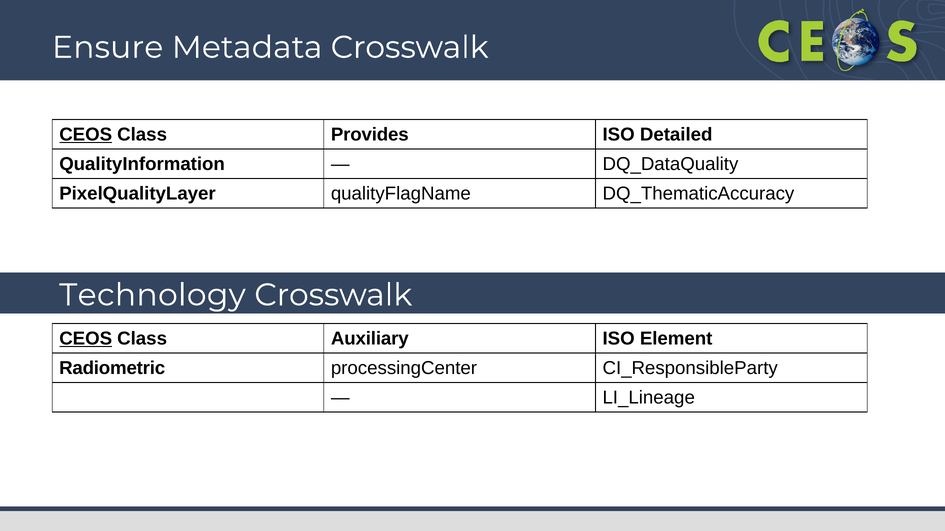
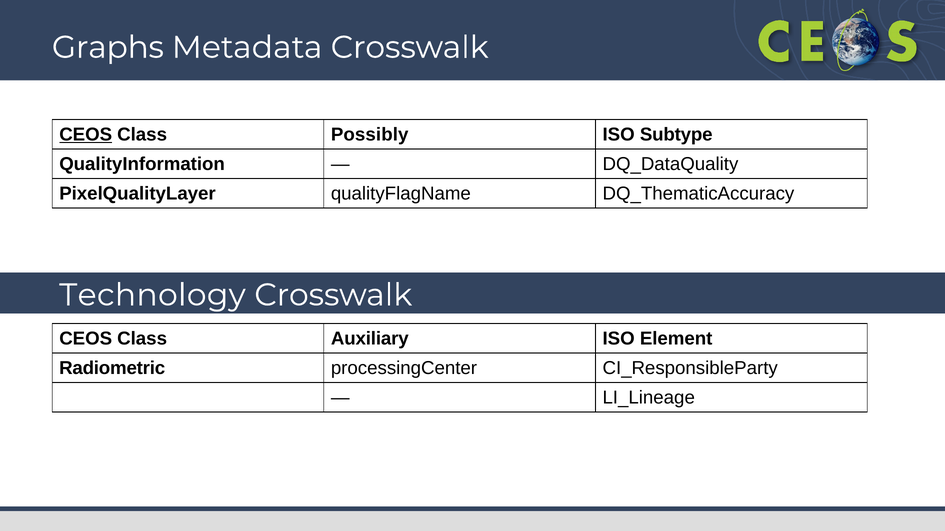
Ensure: Ensure -> Graphs (108, 47)
Provides: Provides -> Possibly (370, 135)
Detailed: Detailed -> Subtype (676, 135)
CEOS underline: present -> none (86, 339)
